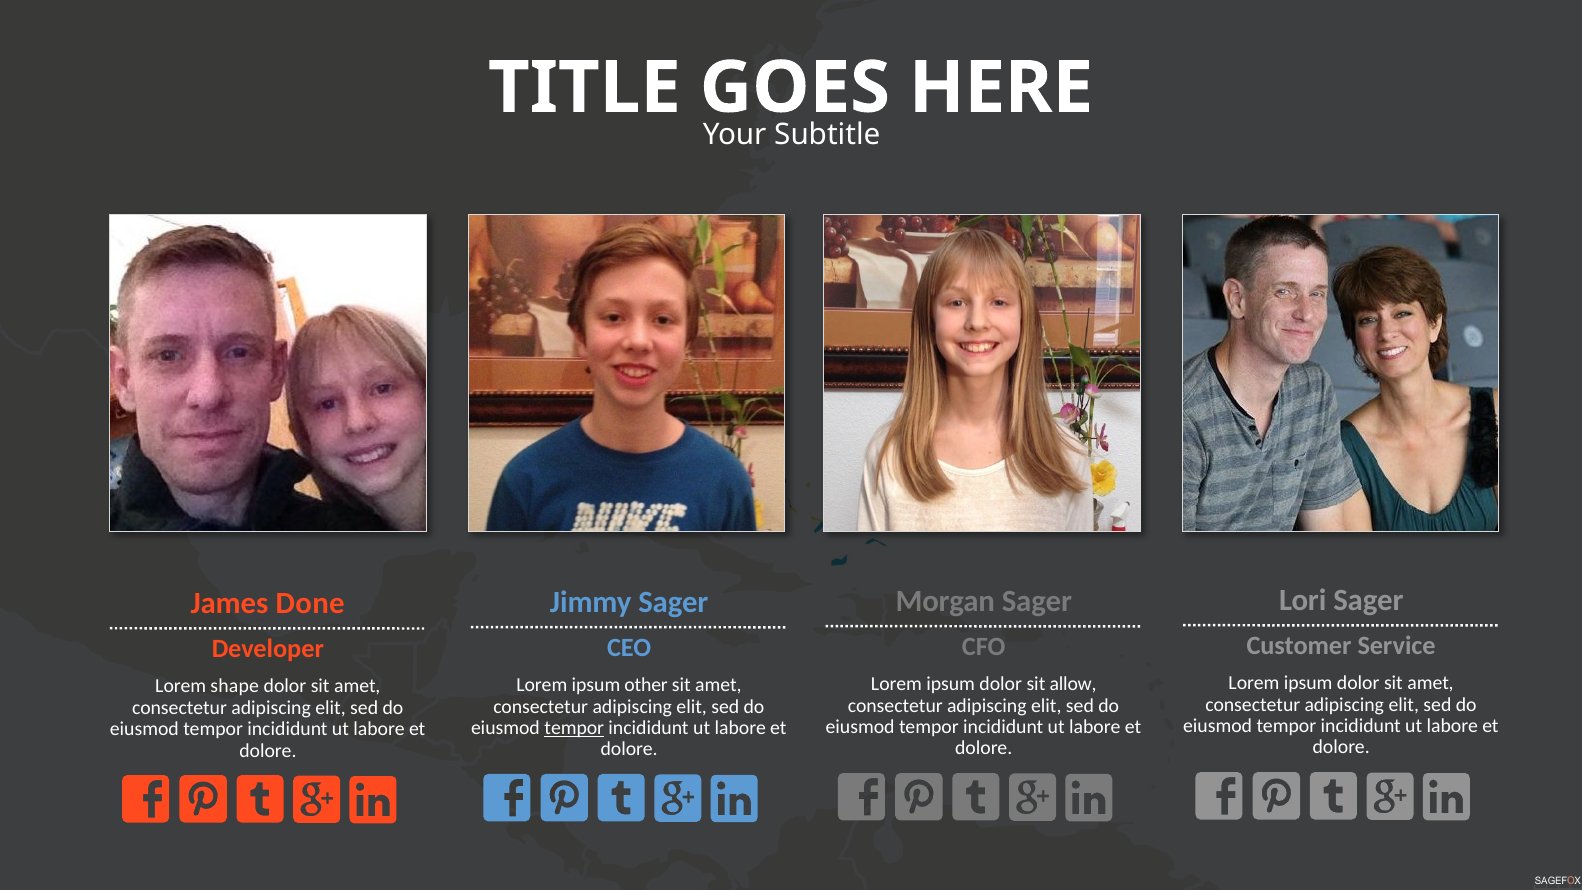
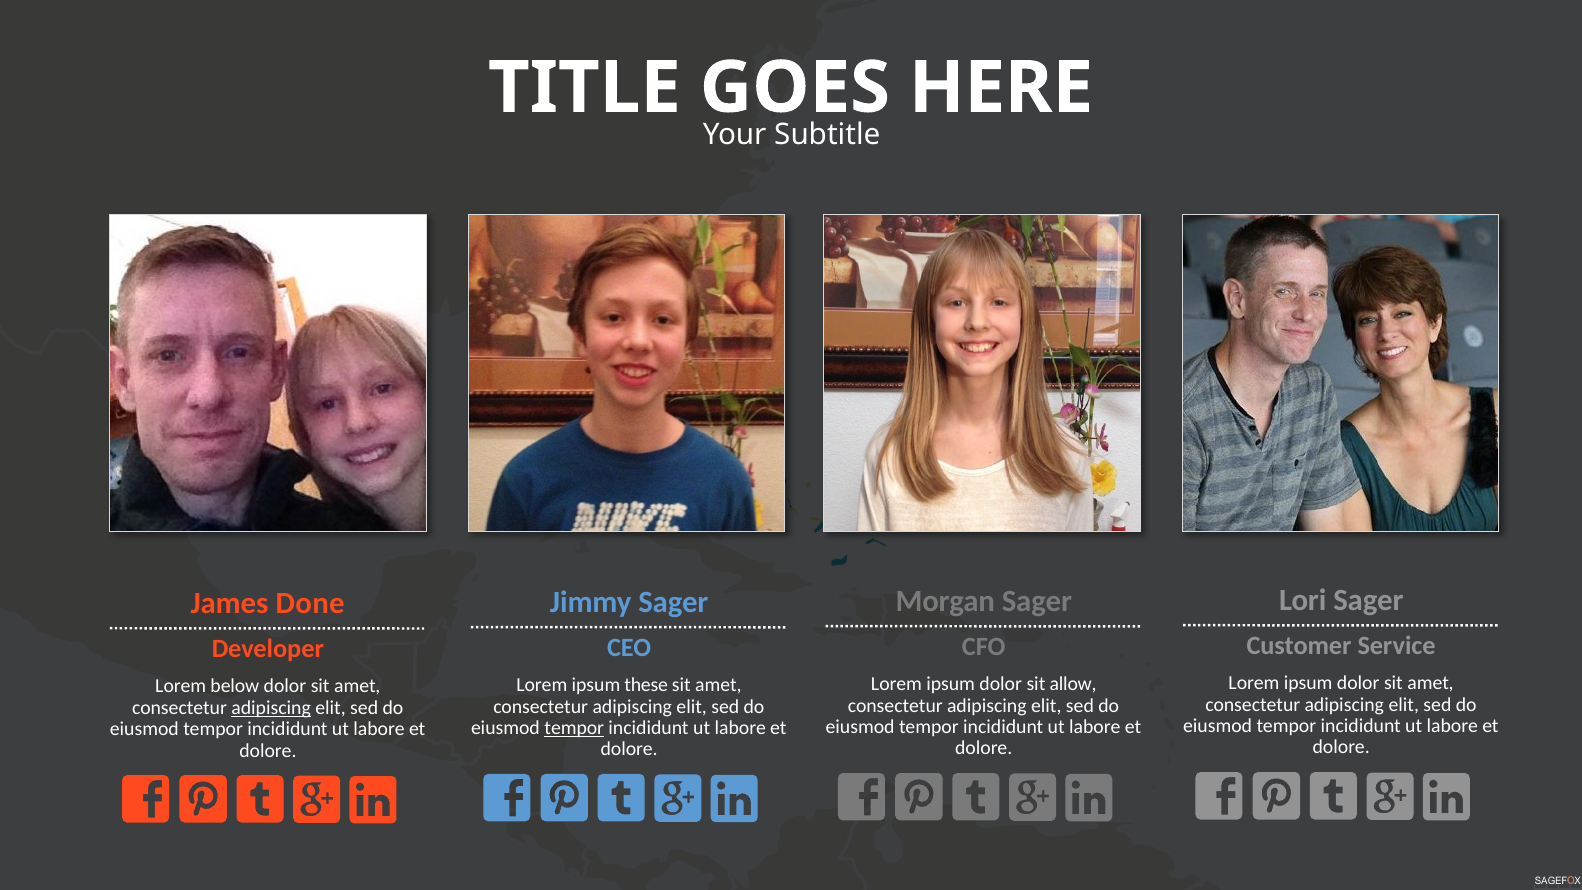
other: other -> these (646, 685)
shape: shape -> below (235, 686)
adipiscing underline: none -> present (271, 708)
